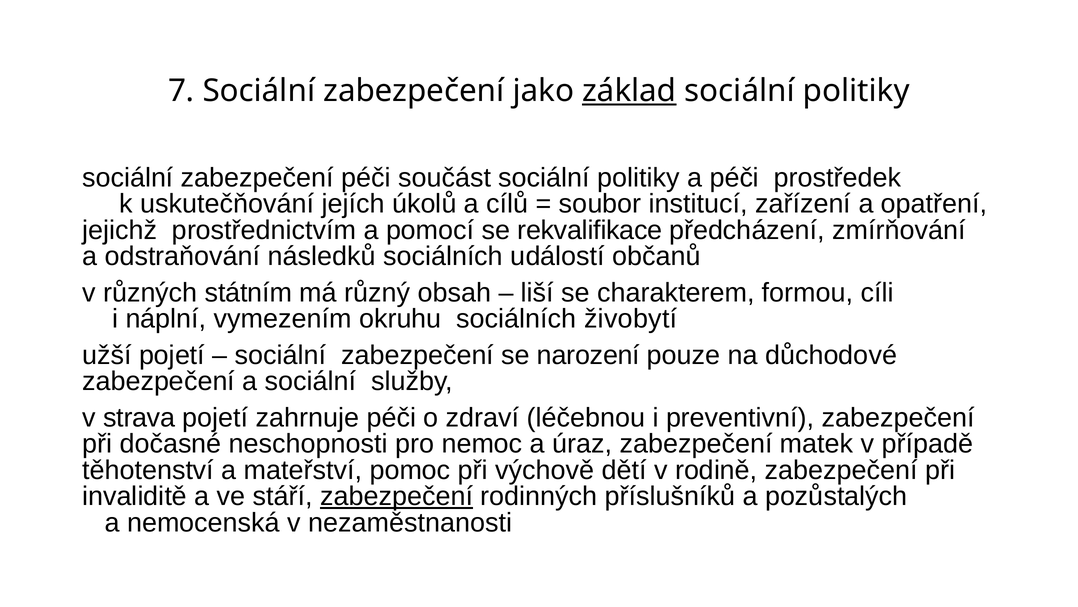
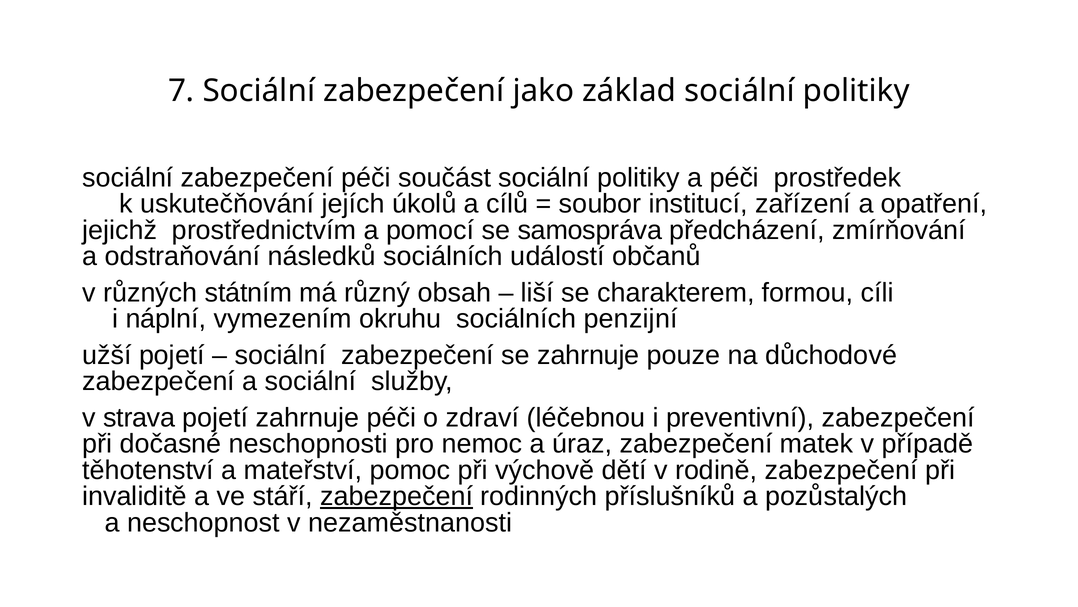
základ underline: present -> none (629, 91)
rekvalifikace: rekvalifikace -> samospráva (590, 230)
živobytí: živobytí -> penzijní (631, 319)
se narození: narození -> zahrnuje (588, 355)
nemocenská: nemocenská -> neschopnost (203, 522)
